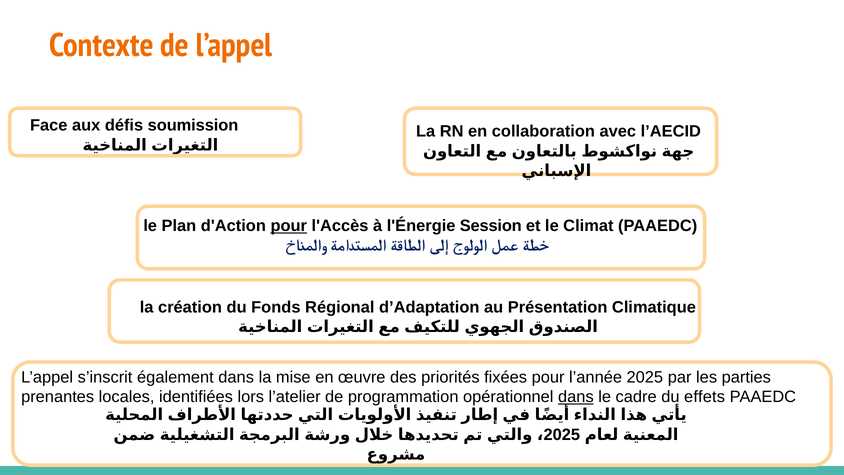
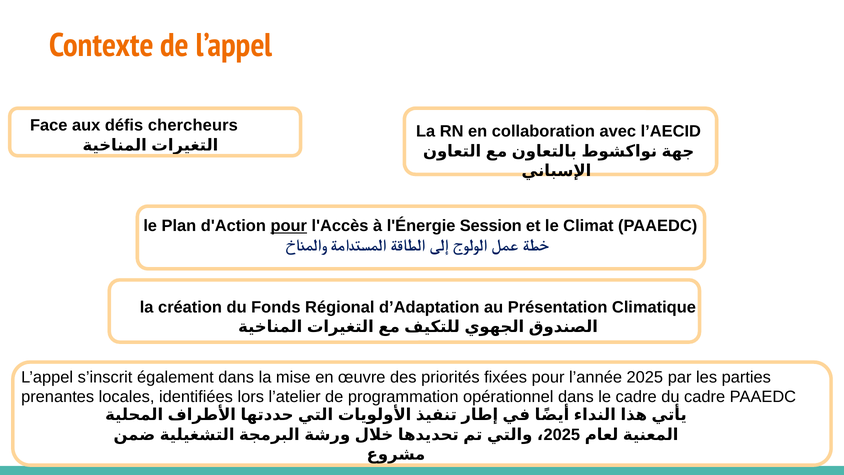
soumission: soumission -> chercheurs (193, 126)
dans underline: present -> none (576, 397)
du effets: effets -> cadre (705, 397)
